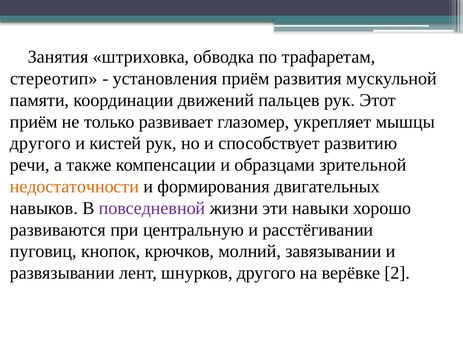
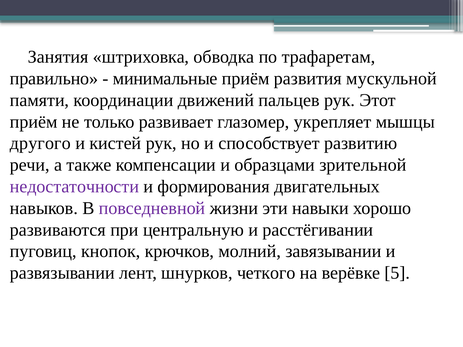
стереотип: стереотип -> правильно (54, 79)
установления: установления -> минимальные (165, 79)
недостаточности colour: orange -> purple (75, 187)
шнурков другого: другого -> четкого (266, 273)
2: 2 -> 5 (397, 273)
